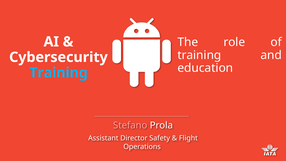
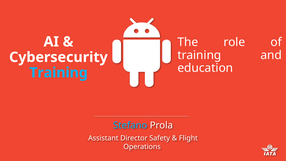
Stefano colour: pink -> light blue (130, 125)
